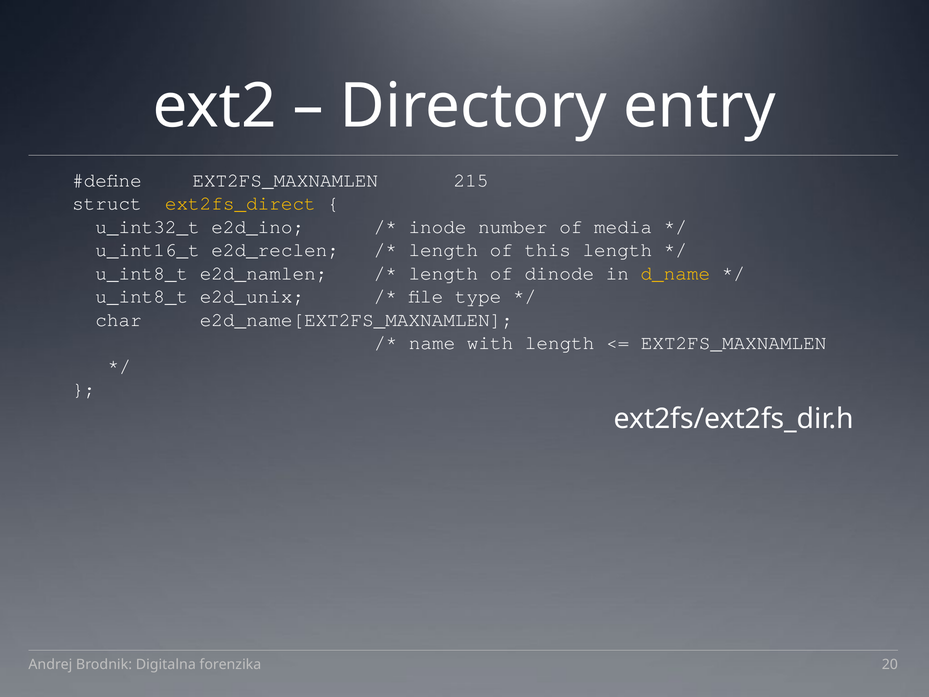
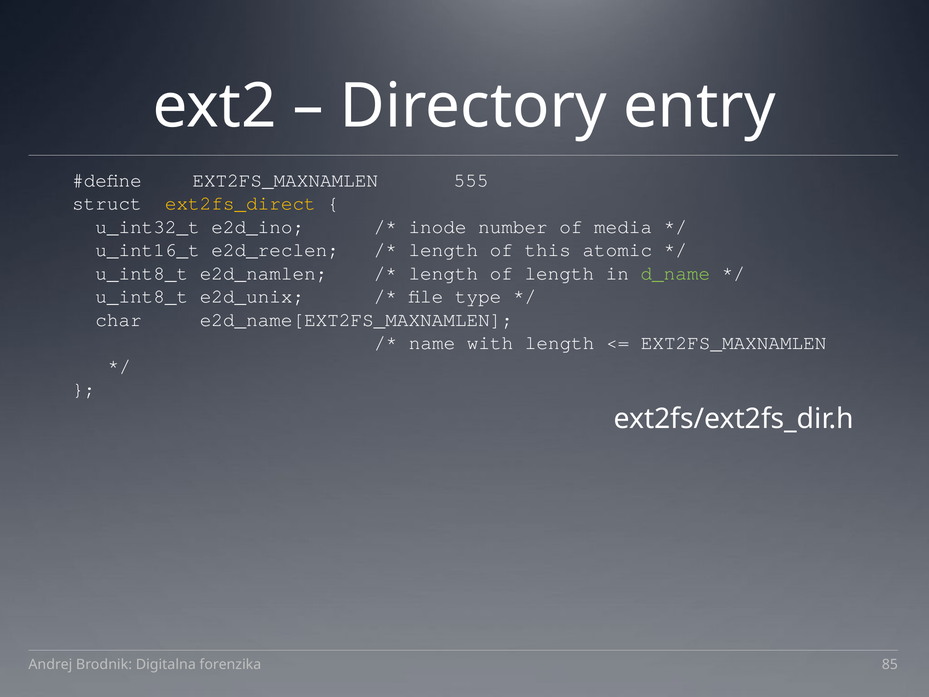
215: 215 -> 555 (471, 180)
this length: length -> atomic (617, 250)
of dinode: dinode -> length (559, 273)
d_name colour: yellow -> light green (675, 273)
20: 20 -> 85 (890, 664)
